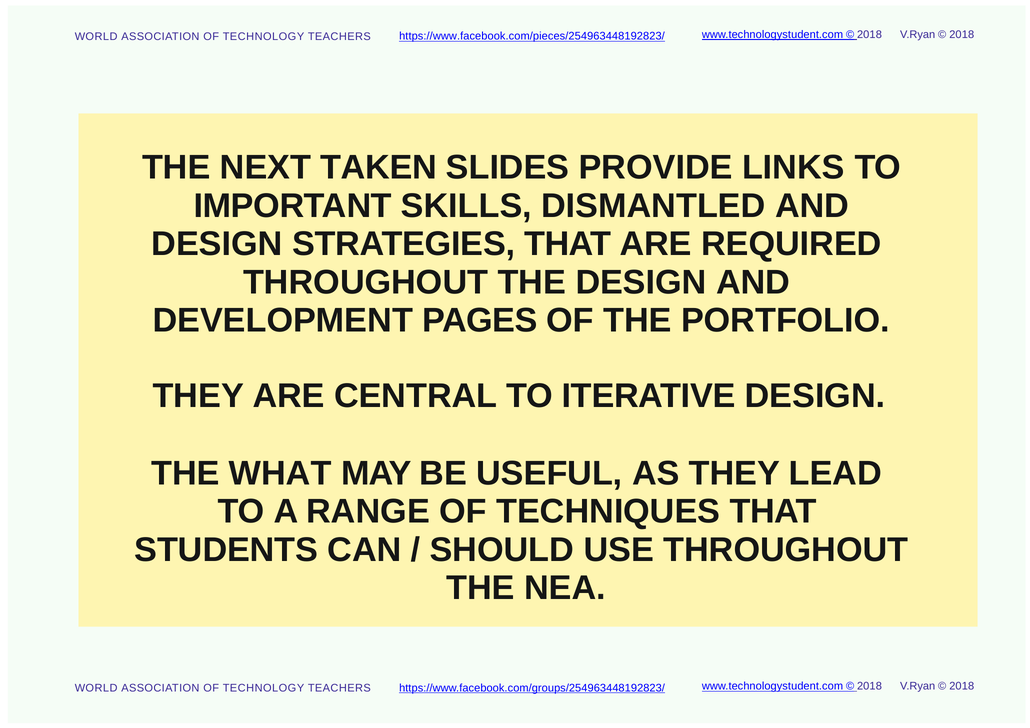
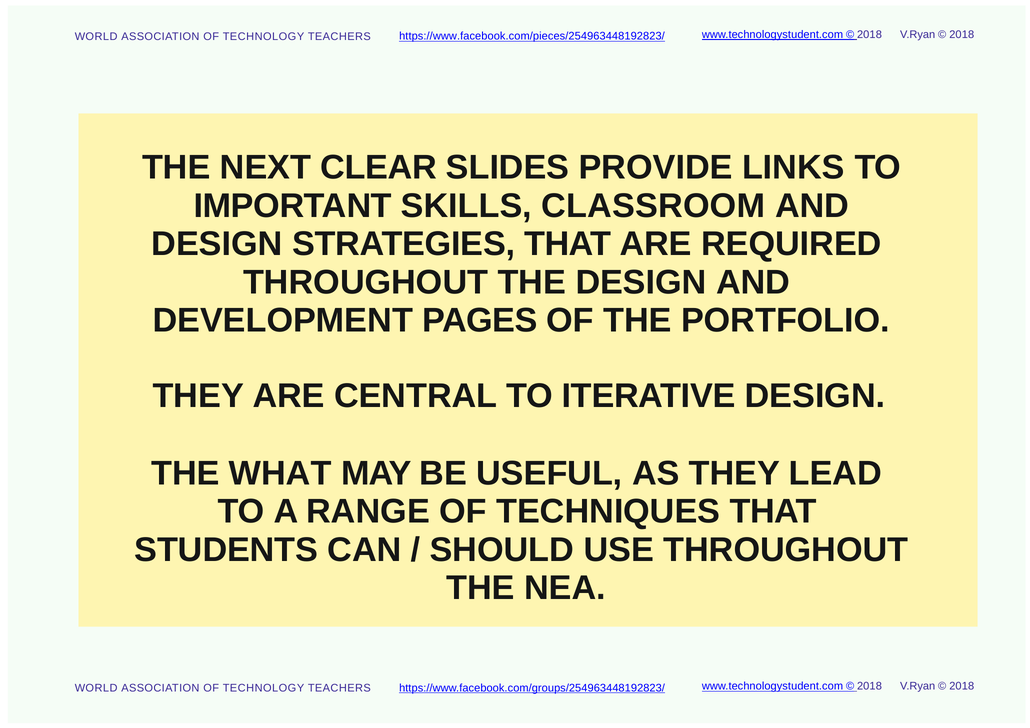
TAKEN: TAKEN -> CLEAR (379, 168)
DISMANTLED: DISMANTLED -> CLASSROOM (653, 206)
